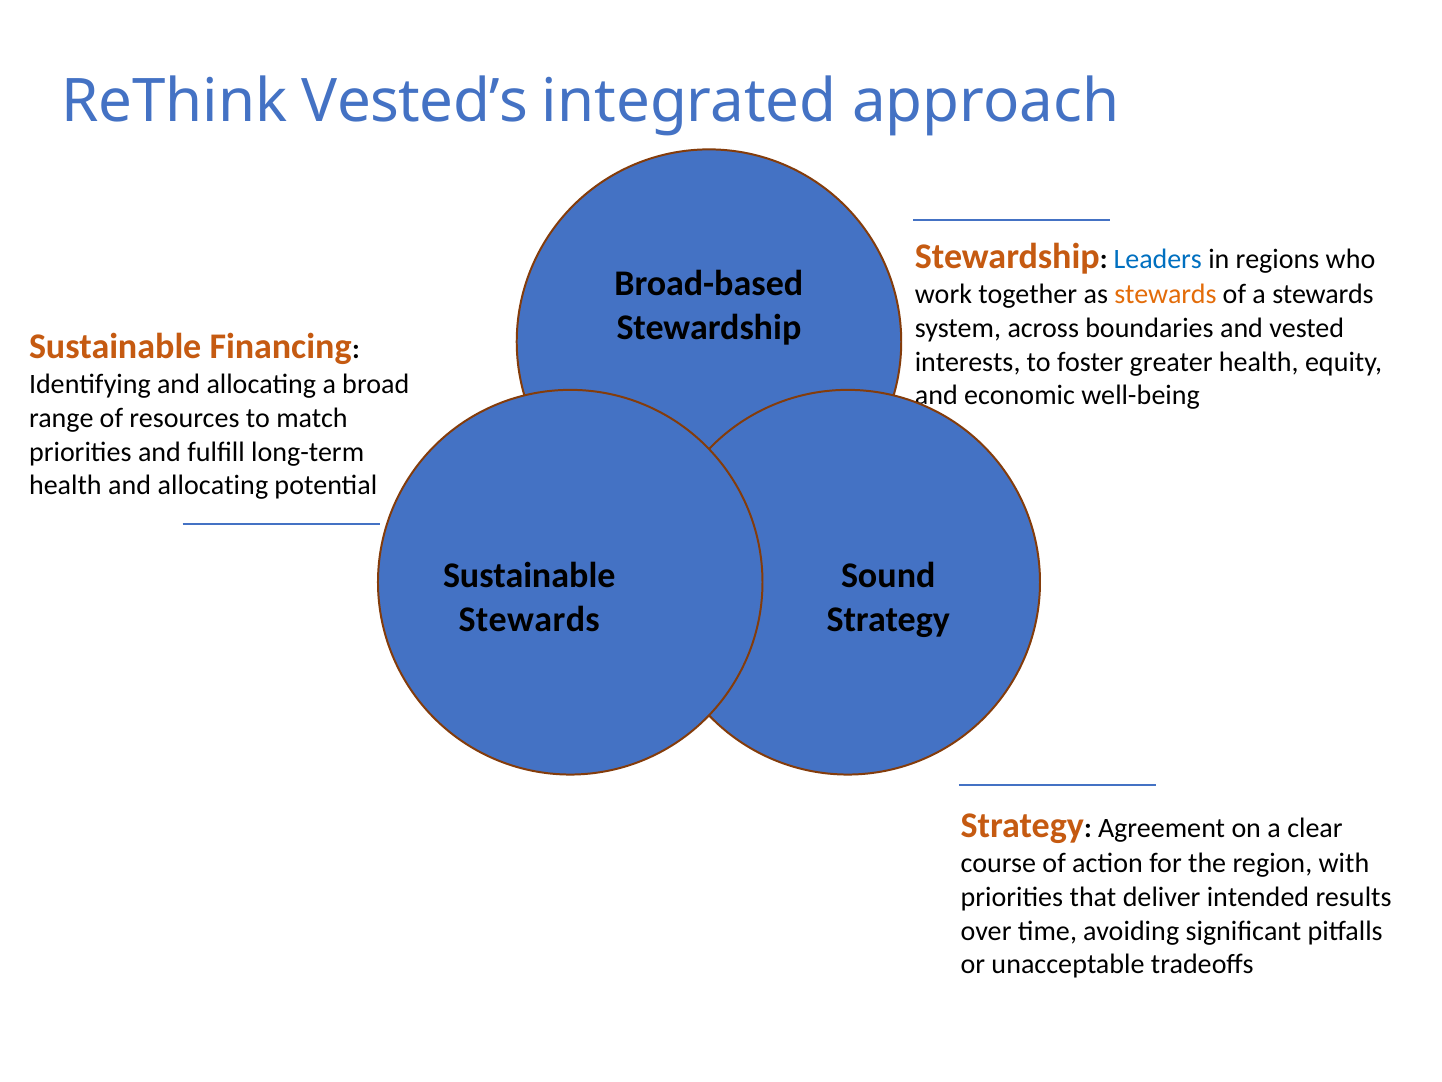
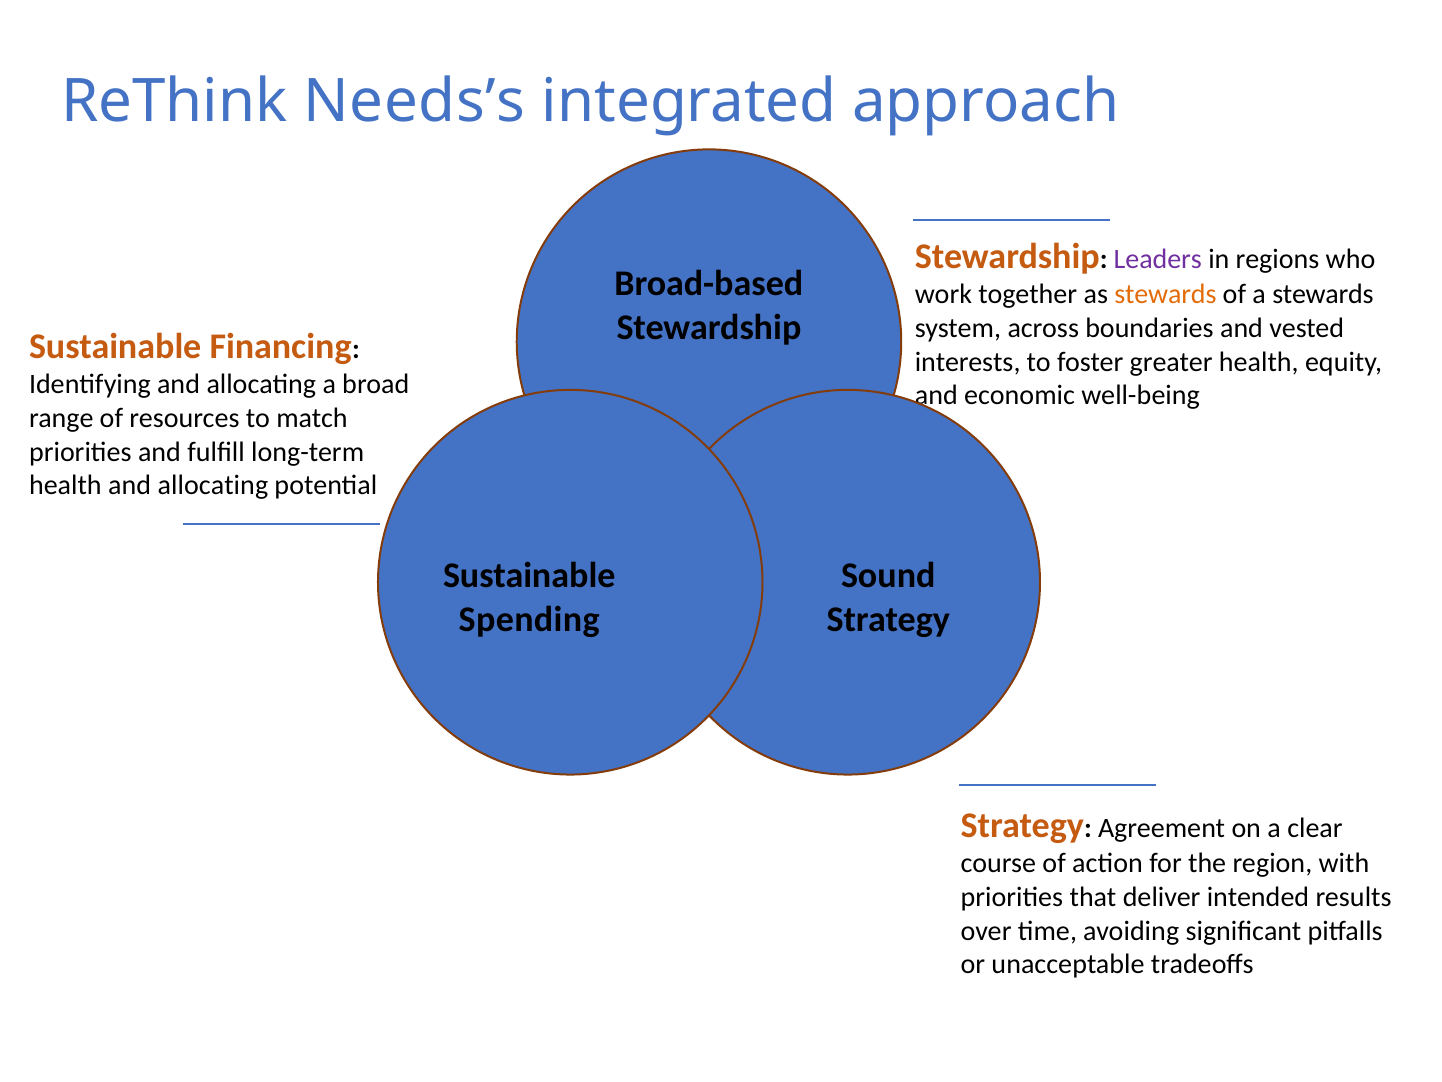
Vested’s: Vested’s -> Needs’s (414, 101)
Leaders colour: blue -> purple (1158, 259)
Stewards: Stewards -> Spending (529, 619)
